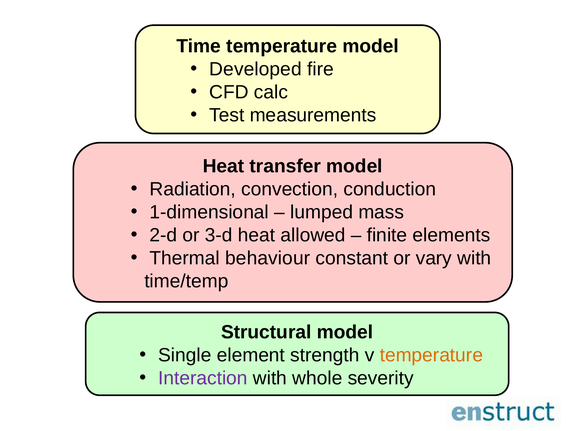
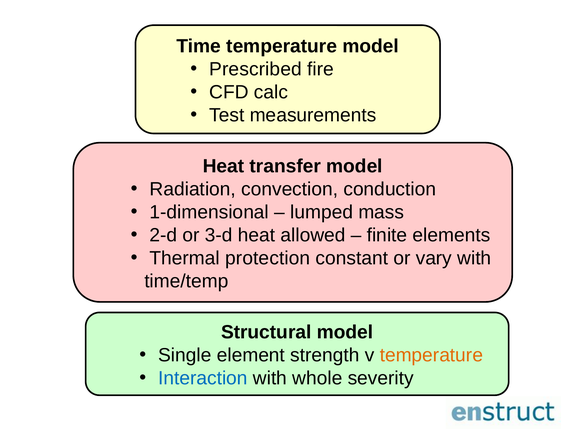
Developed: Developed -> Prescribed (256, 69)
behaviour: behaviour -> protection (268, 258)
Interaction colour: purple -> blue (203, 378)
